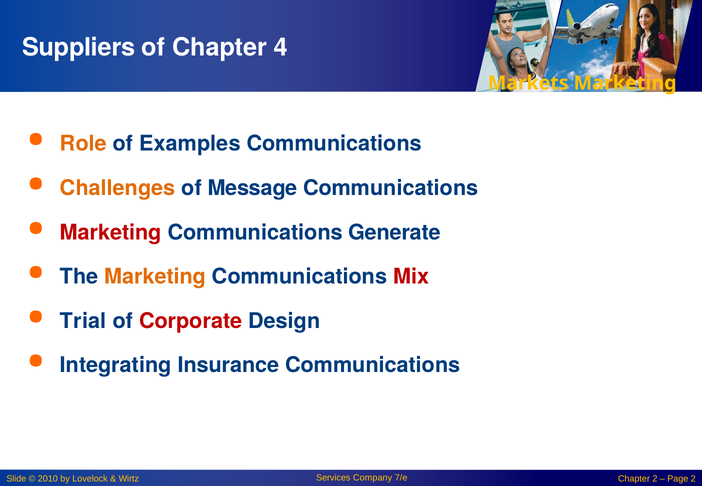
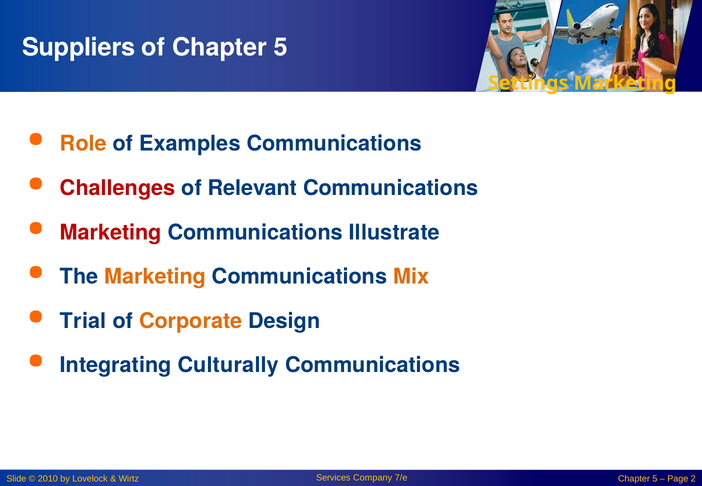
of Chapter 4: 4 -> 5 (281, 48)
Markets: Markets -> Settings (528, 83)
Challenges colour: orange -> red (118, 188)
Message: Message -> Relevant (252, 188)
Generate: Generate -> Illustrate (394, 232)
Mix colour: red -> orange (411, 277)
Corporate colour: red -> orange (191, 321)
Insurance: Insurance -> Culturally (228, 365)
2: 2 -> 5 (655, 479)
